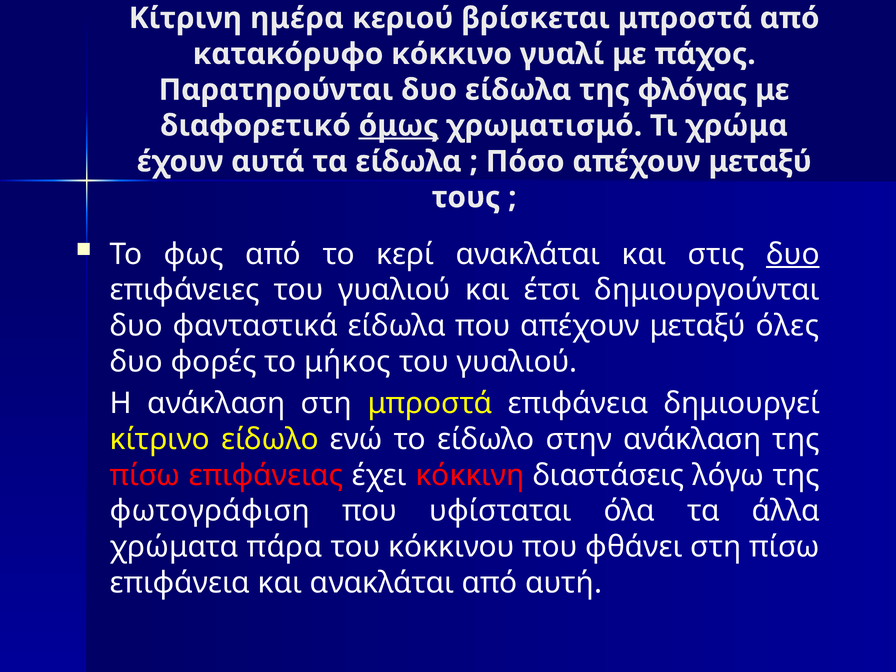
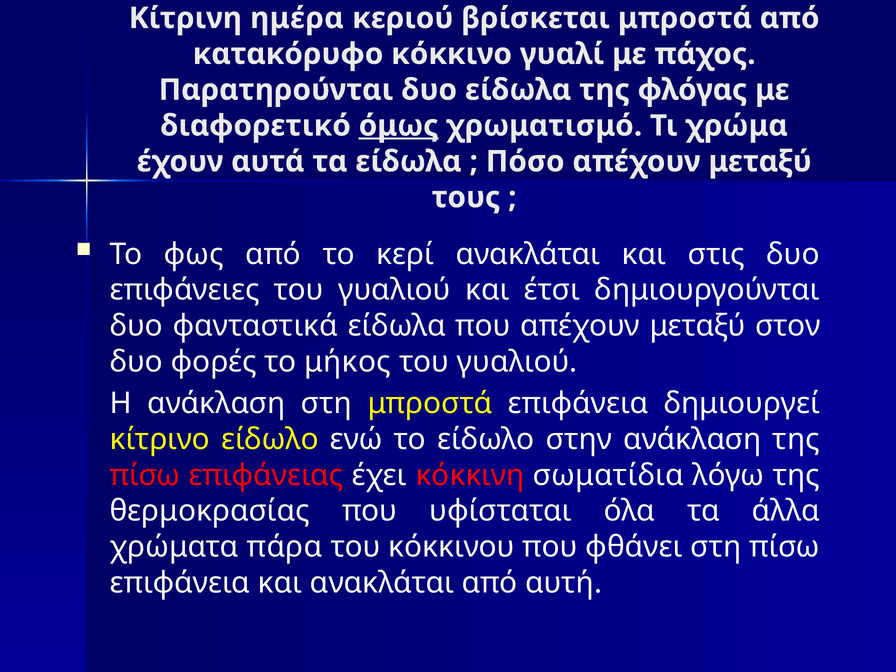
δυο underline: present -> none (793, 254)
όλες: όλες -> στον (788, 326)
διαστάσεις: διαστάσεις -> σωματίδια (608, 475)
φωτογράφιση: φωτογράφιση -> θερμοκρασίας (210, 511)
